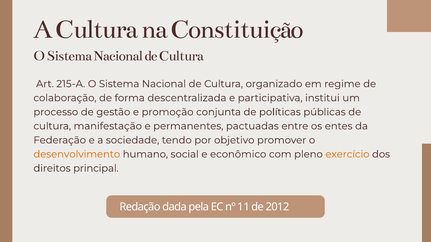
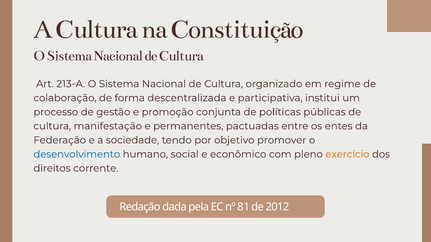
215-A: 215-A -> 213-A (71, 84)
desenvolvimento colour: orange -> blue (77, 154)
principal: principal -> corrente (96, 169)
11: 11 -> 81 (243, 207)
